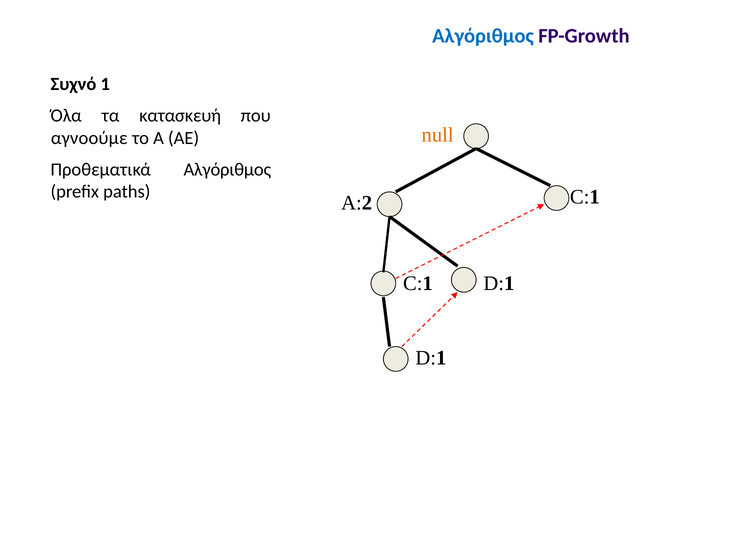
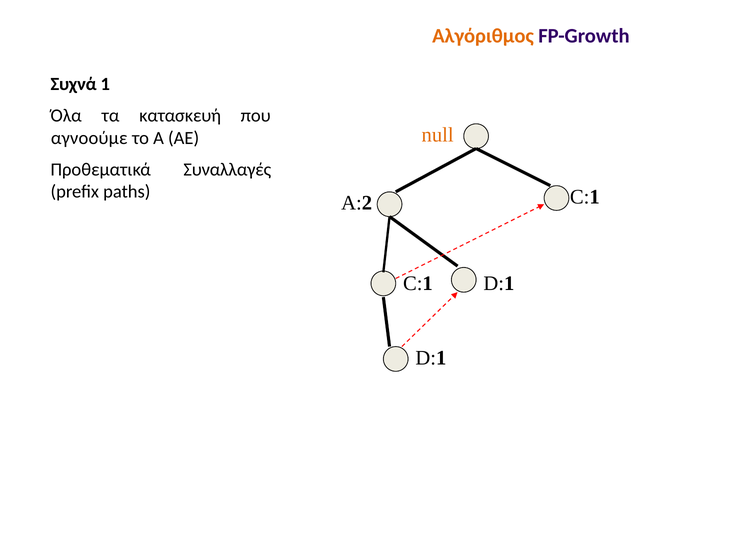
Αλγόριθμος colour: blue -> orange (483, 36)
Συχνό: Συχνό -> Συχνά (74, 84)
Προθεματικά Αλγόριθμος: Αλγόριθμος -> Συναλλαγές (227, 169)
